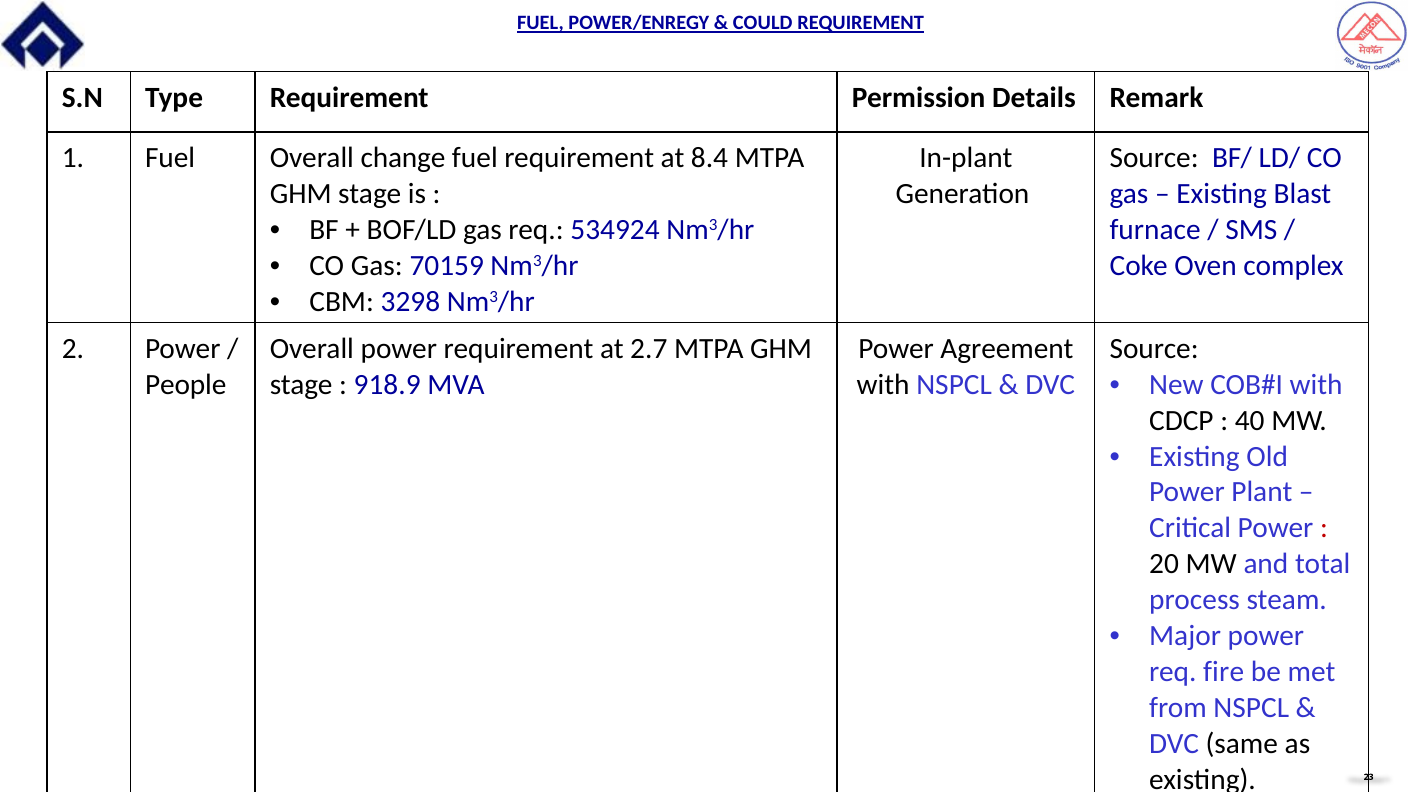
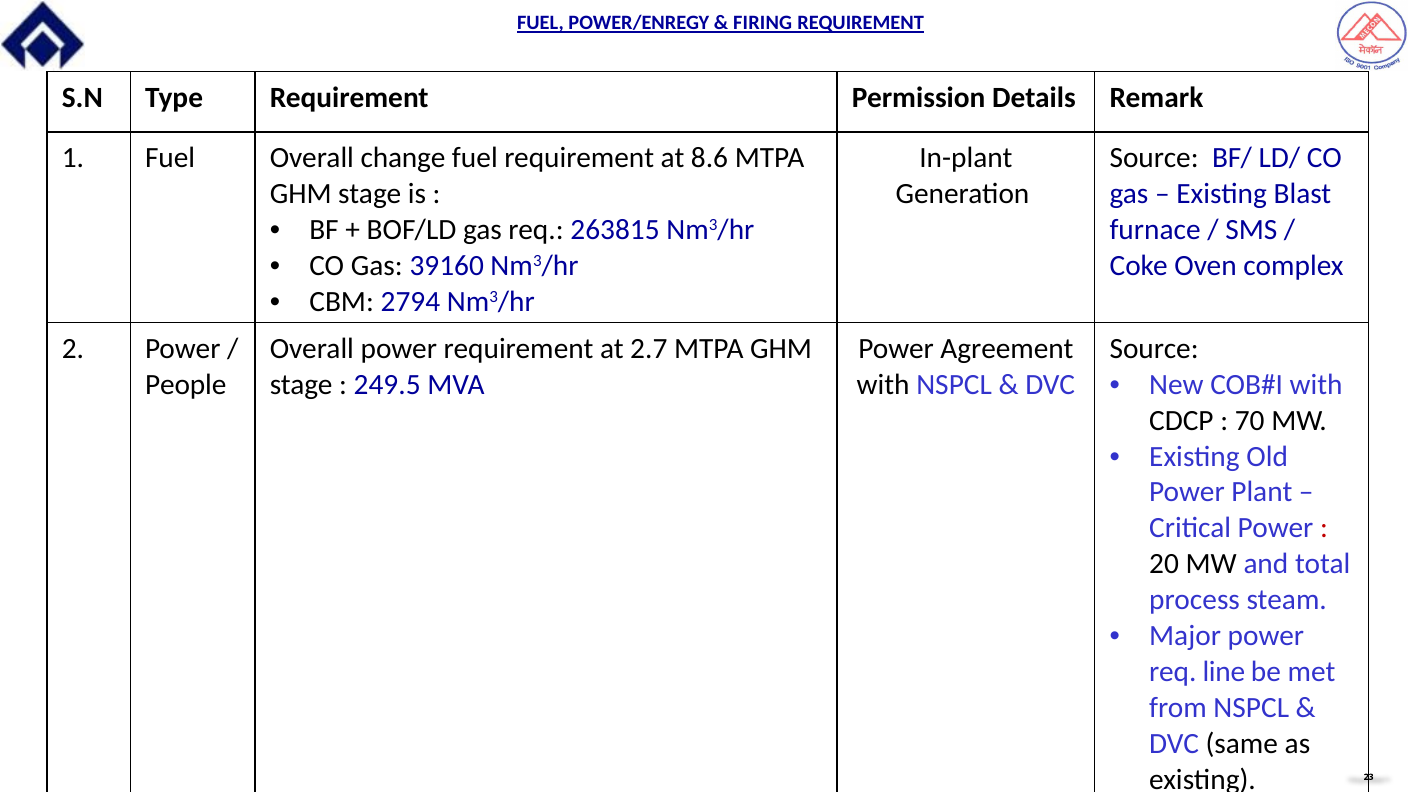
COULD: COULD -> FIRING (763, 23)
8.4: 8.4 -> 8.6 (709, 158)
534924: 534924 -> 263815 (615, 229)
70159: 70159 -> 39160 (447, 265)
3298: 3298 -> 2794 (410, 301)
918.9: 918.9 -> 249.5 (387, 384)
40: 40 -> 70 (1250, 420)
fire: fire -> line (1224, 672)
